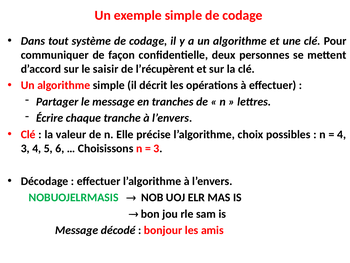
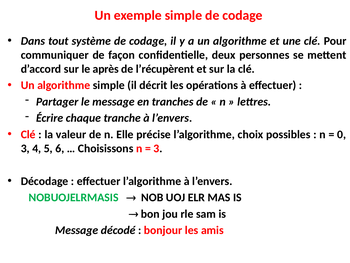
saisir: saisir -> après (106, 69)
4: 4 -> 0 (342, 134)
